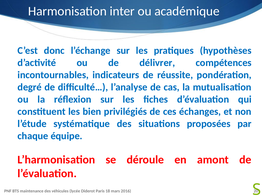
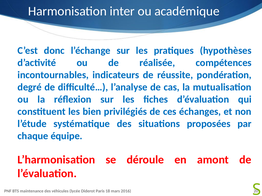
délivrer: délivrer -> réalisée (157, 63)
